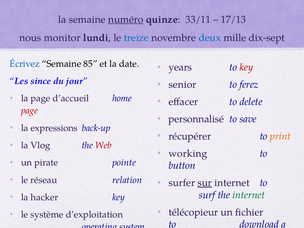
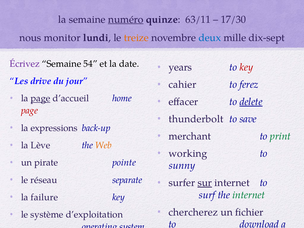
33/11: 33/11 -> 63/11 (198, 19)
17/13: 17/13 -> 17/30 (233, 19)
treize colour: blue -> orange (136, 38)
Écrivez colour: blue -> purple (25, 64)
85: 85 -> 54 (90, 64)
since: since -> drive (41, 81)
senior: senior -> cahier (182, 85)
page underline: none -> present (41, 98)
delete underline: none -> present (251, 102)
personnalisé: personnalisé -> thunderbolt (196, 119)
récupérer: récupérer -> merchant (190, 136)
print colour: orange -> green (280, 136)
Vlog: Vlog -> Lève (41, 145)
Web colour: red -> orange (103, 145)
button: button -> sunny (182, 166)
relation: relation -> separate (127, 180)
hacker: hacker -> failure (44, 197)
télécopieur: télécopieur -> chercherez (193, 212)
